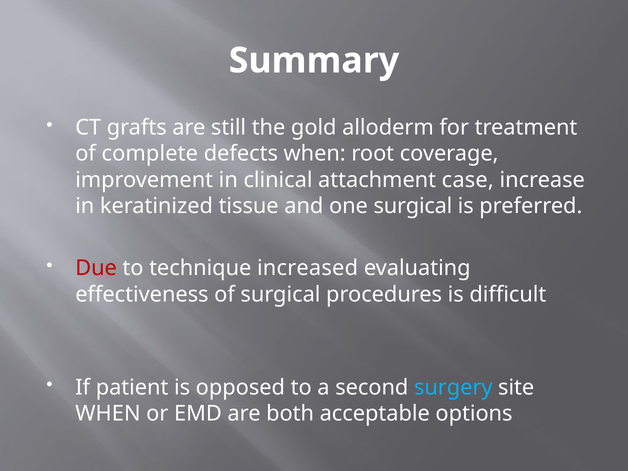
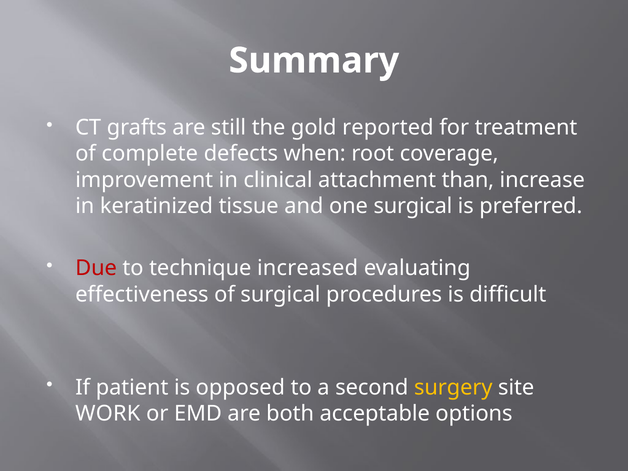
alloderm: alloderm -> reported (388, 128)
case: case -> than (468, 180)
surgery colour: light blue -> yellow (453, 388)
WHEN: WHEN -> WORK (108, 414)
